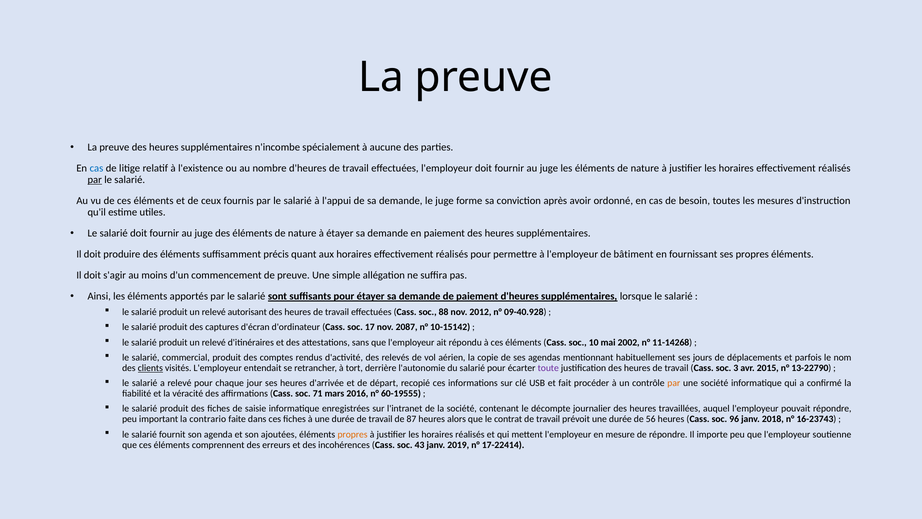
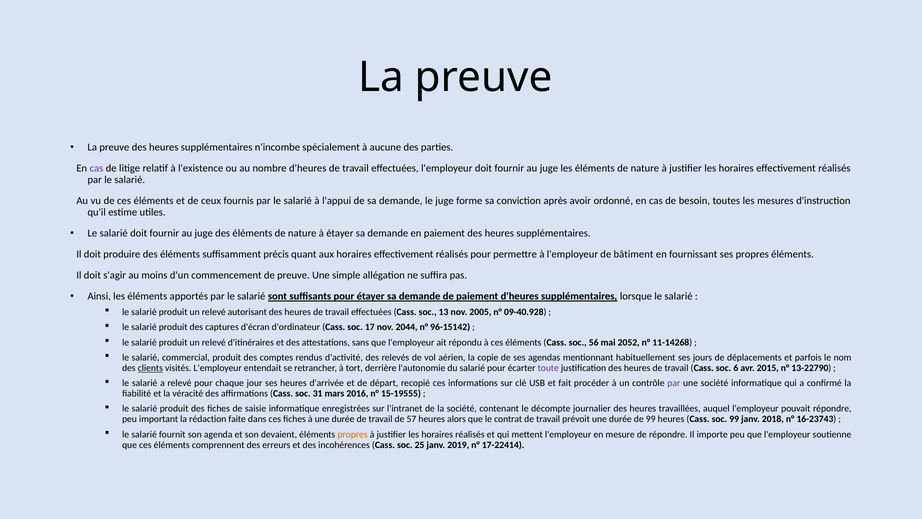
cas colour: blue -> purple (96, 168)
par underline: present -> none (95, 180)
88: 88 -> 13 (444, 312)
2012: 2012 -> 2005 (480, 312)
2087: 2087 -> 2044 (407, 327)
10-15142: 10-15142 -> 96-15142 (450, 327)
10: 10 -> 56 (594, 342)
2002: 2002 -> 2052 (629, 342)
3: 3 -> 6 (736, 368)
par colour: orange -> purple (674, 383)
71: 71 -> 31 (318, 393)
60-19555: 60-19555 -> 15-19555 (401, 393)
contrario: contrario -> rédaction (208, 419)
87: 87 -> 57 (411, 419)
de 56: 56 -> 99 (651, 419)
soc 96: 96 -> 99 (734, 419)
ajoutées: ajoutées -> devaient (279, 434)
43: 43 -> 25 (420, 445)
